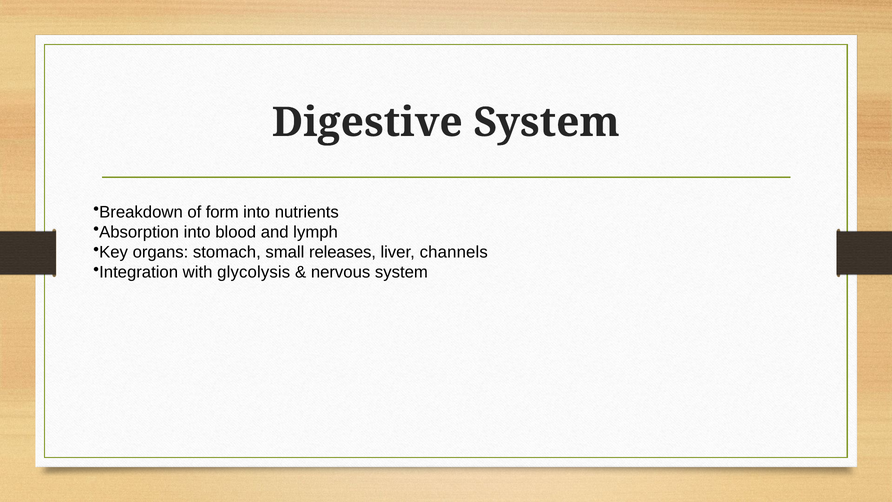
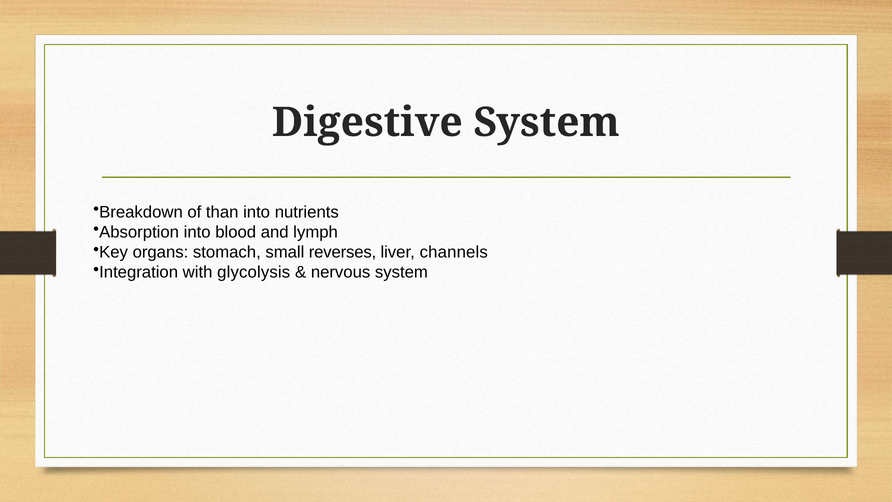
form: form -> than (222, 212)
releases: releases -> reverses (343, 252)
